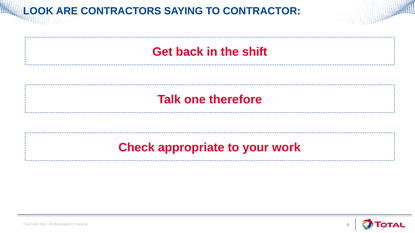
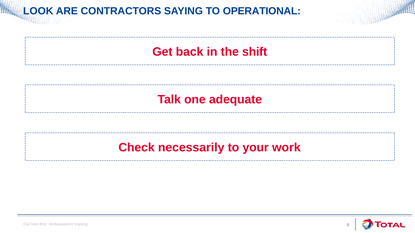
CONTRACTOR: CONTRACTOR -> OPERATIONAL (262, 11)
therefore: therefore -> adequate (236, 100)
appropriate: appropriate -> necessarily (191, 148)
